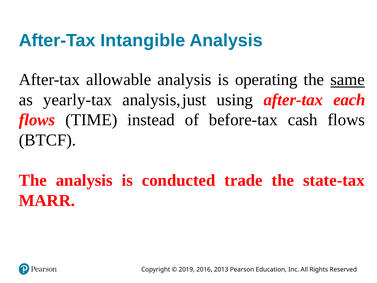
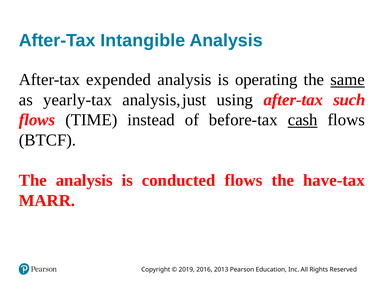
allowable: allowable -> expended (119, 80)
each: each -> such (349, 100)
cash underline: none -> present (303, 120)
conducted trade: trade -> flows (244, 180)
state-tax: state-tax -> have-tax (334, 180)
